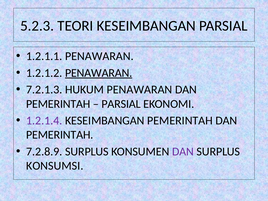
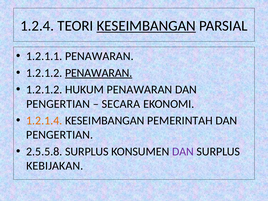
5.2.3: 5.2.3 -> 1.2.4 (37, 26)
KESEIMBANGAN underline: none -> present (146, 26)
7.2.1.3: 7.2.1.3 -> 1.2.1.2 (44, 90)
PEMERINTAH: PEMERINTAH -> PENGERTIAN (58, 104)
PARSIAL: PARSIAL -> SECARA (121, 104)
1.2.1.4 colour: purple -> orange (44, 121)
PEMERINTAH: PEMERINTAH -> PENGERTIAN (60, 135)
7.2.8.9: 7.2.8.9 -> 2.5.5.8 (44, 152)
KONSUMSI: KONSUMSI -> KEBIJAKAN (55, 166)
